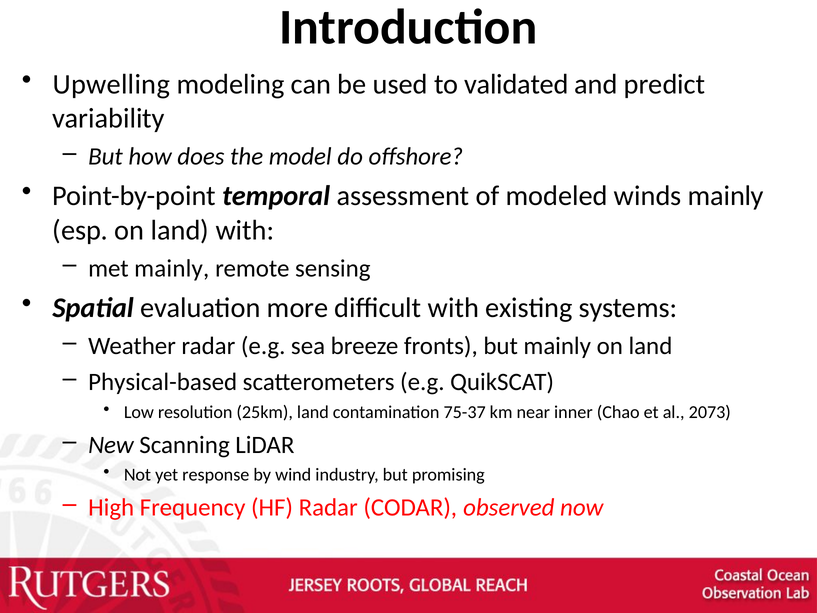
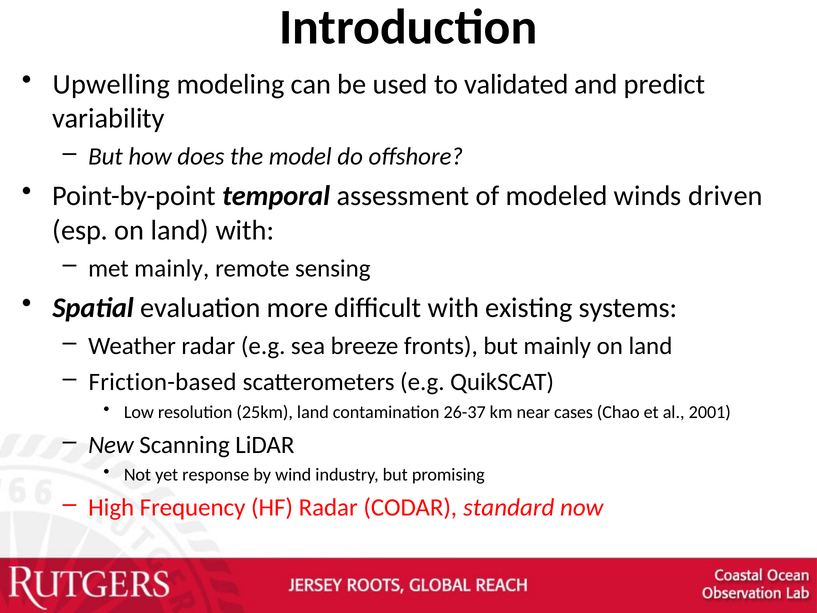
winds mainly: mainly -> driven (726, 196)
Physical-based: Physical-based -> Friction-based (163, 382)
75-37: 75-37 -> 26-37 (465, 412)
inner: inner -> cases (573, 412)
2073: 2073 -> 2001 (710, 412)
observed: observed -> standard (509, 507)
